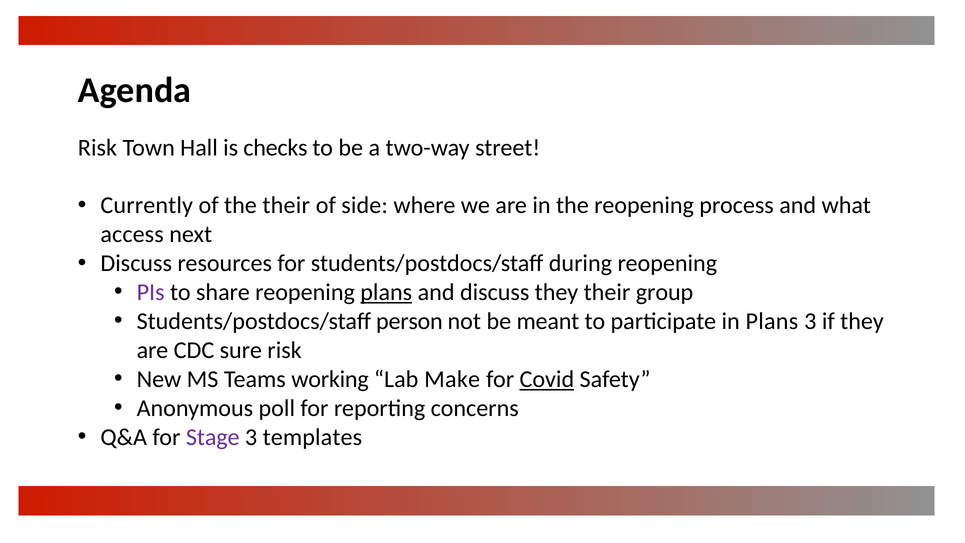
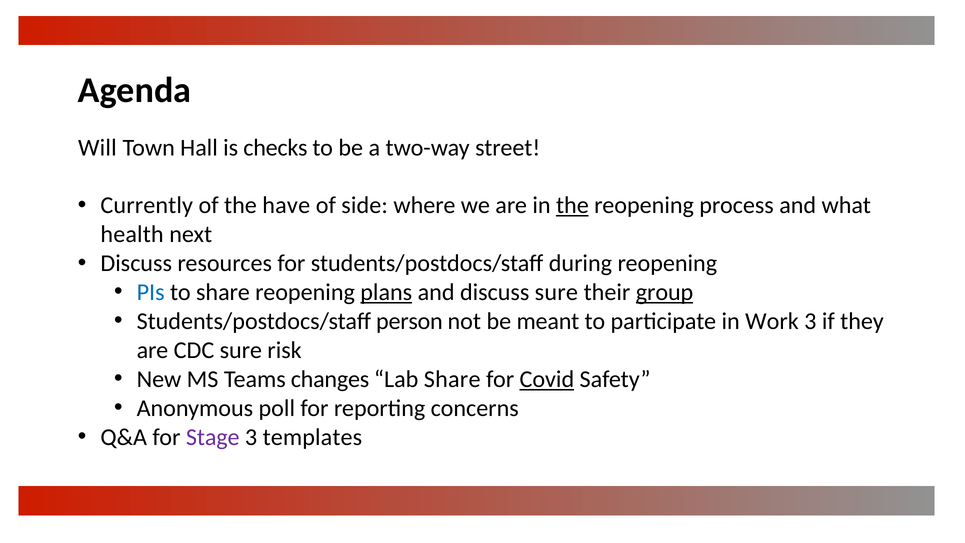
Risk: Risk -> Will (97, 147)
the their: their -> have (286, 205)
the underline: none -> present (572, 205)
access: access -> health (132, 234)
PIs colour: purple -> blue (151, 292)
discuss they: they -> sure (556, 292)
group underline: none -> present (665, 292)
in Plans: Plans -> Work (772, 321)
working: working -> changes (330, 379)
Lab Make: Make -> Share (452, 379)
